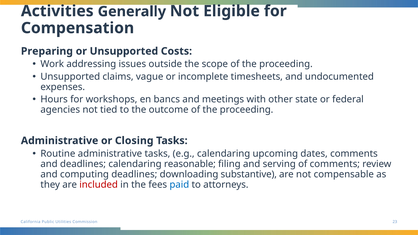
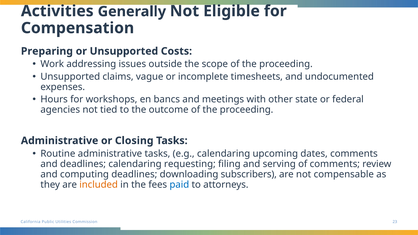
reasonable: reasonable -> requesting (190, 164)
substantive: substantive -> subscribers (249, 174)
included colour: red -> orange (99, 185)
